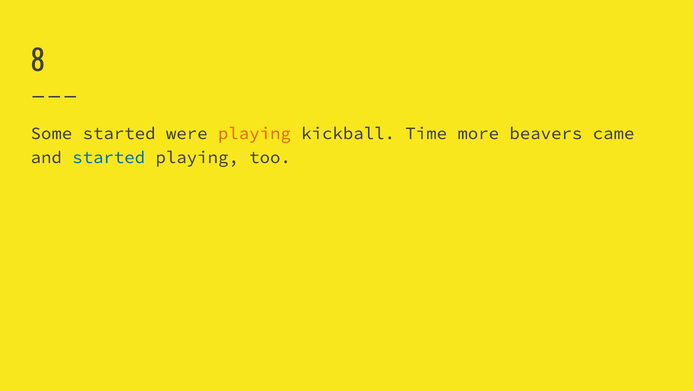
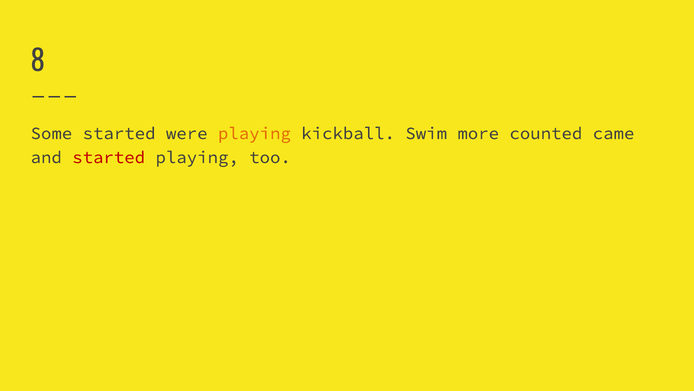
Time: Time -> Swim (426, 133)
beavers: beavers -> counted (546, 133)
started colour: blue -> red (109, 157)
